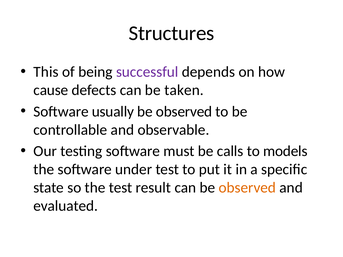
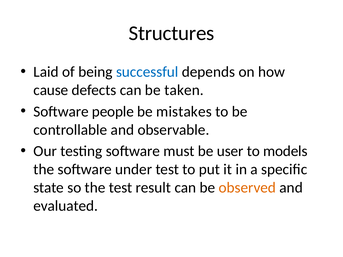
This: This -> Laid (46, 72)
successful colour: purple -> blue (147, 72)
usually: usually -> people (113, 112)
observed: observed -> mistakes (184, 112)
calls: calls -> user (230, 151)
